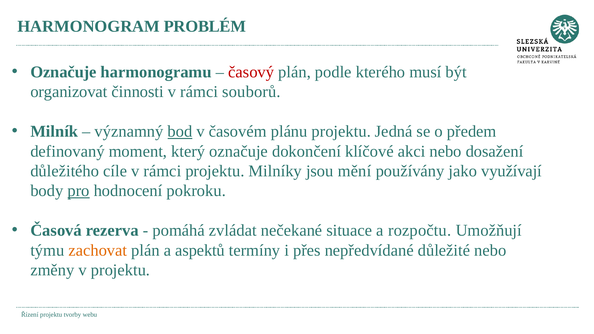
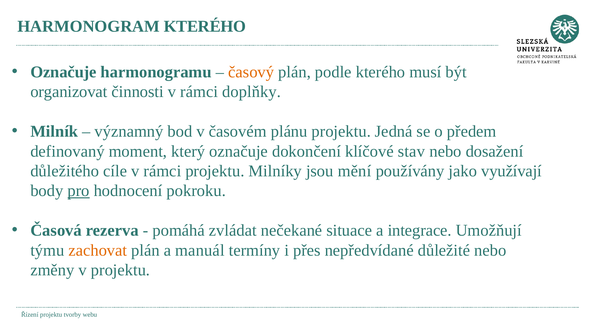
HARMONOGRAM PROBLÉM: PROBLÉM -> KTERÉHO (205, 26)
časový colour: red -> orange (251, 72)
souborů: souborů -> doplňky (252, 92)
bod underline: present -> none (180, 131)
akci: akci -> stav (411, 151)
rozpočtu: rozpočtu -> integrace (420, 231)
aspektů: aspektů -> manuál (200, 250)
